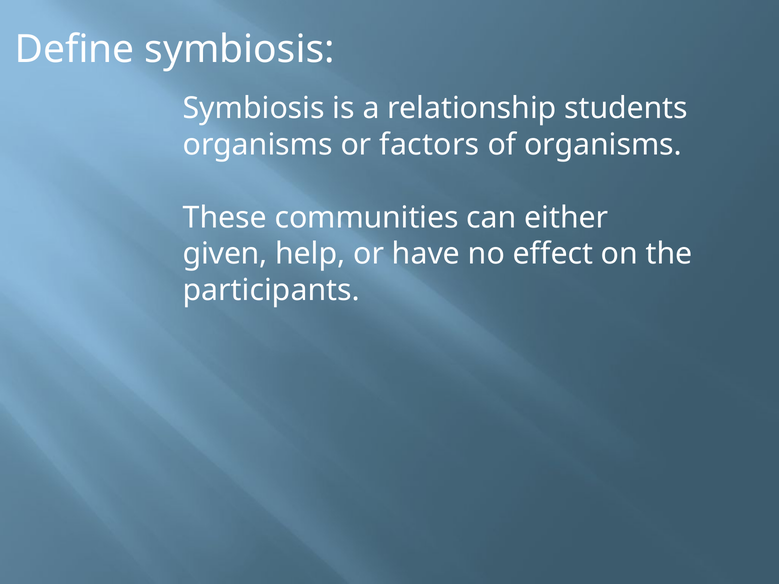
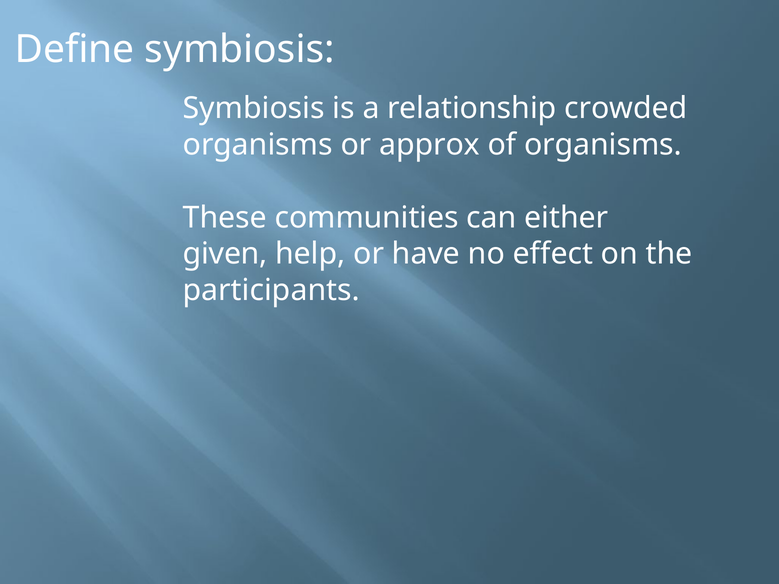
students: students -> crowded (626, 109)
factors: factors -> approx (430, 145)
